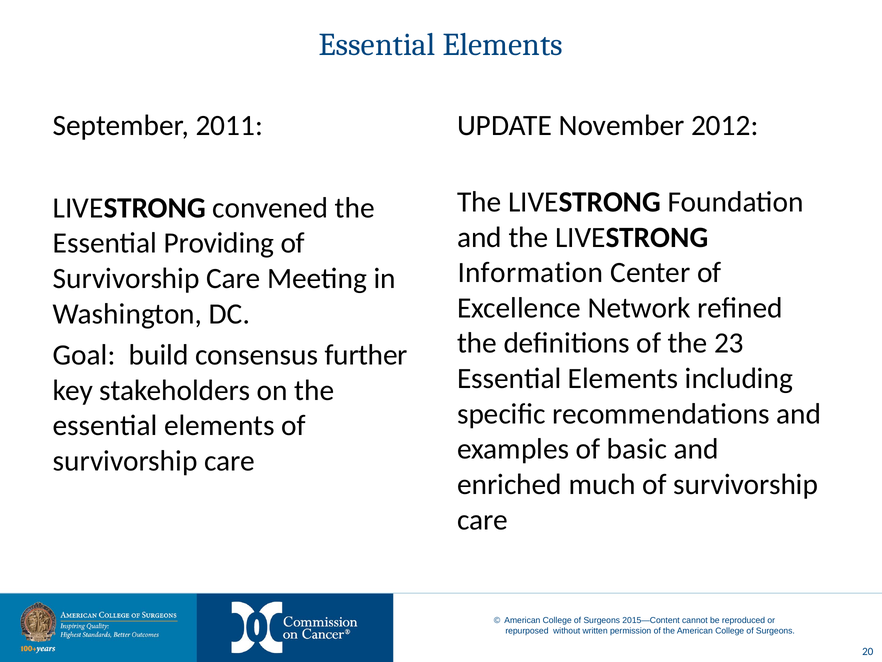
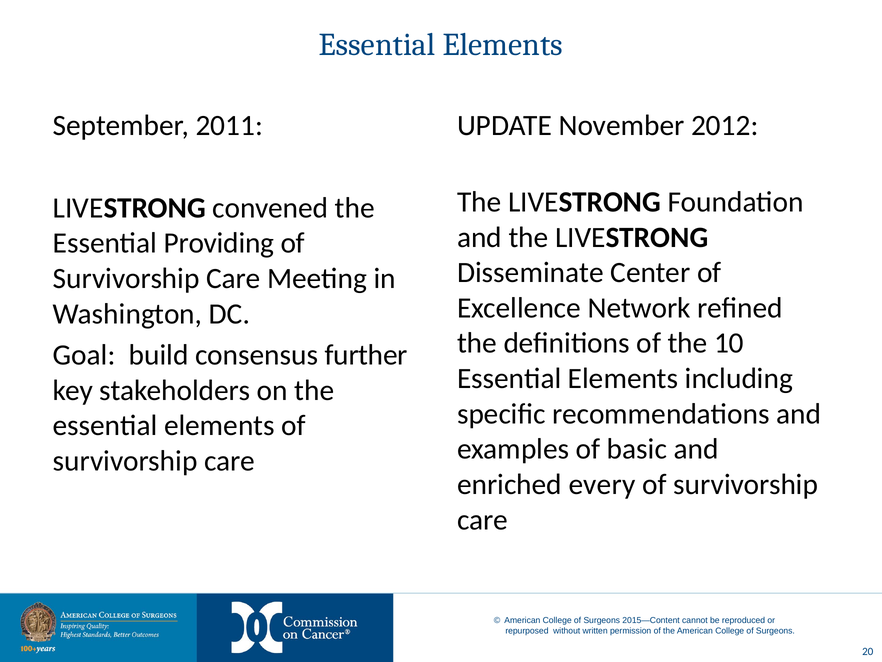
Information: Information -> Disseminate (530, 272)
23: 23 -> 10 (729, 343)
much: much -> every (602, 484)
